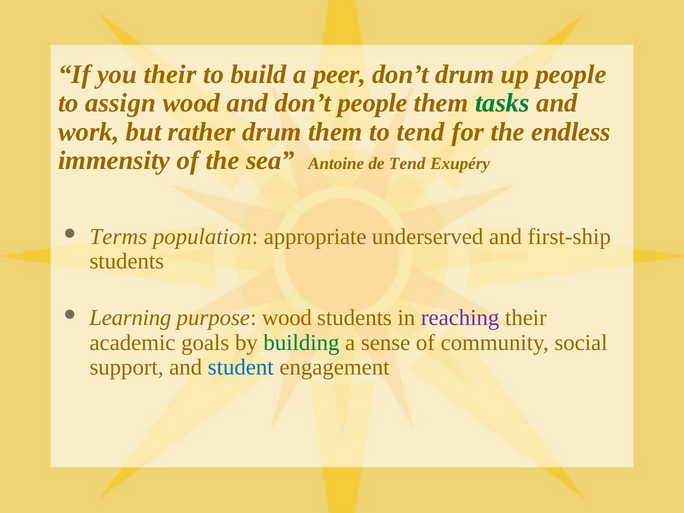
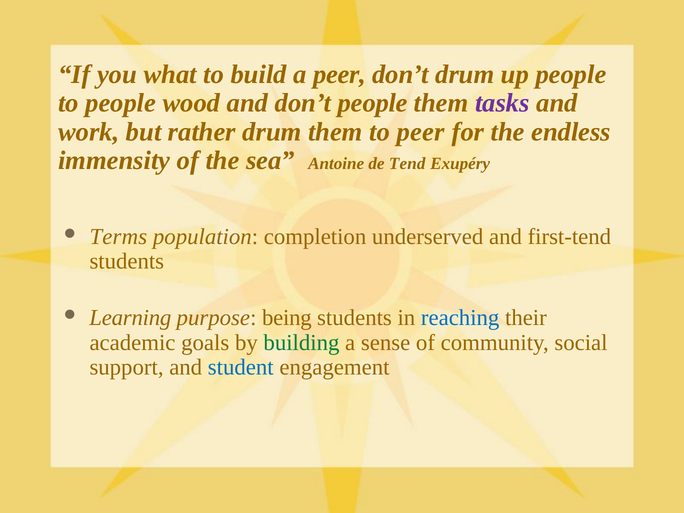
you their: their -> what (170, 74)
to assign: assign -> people (121, 103)
tasks colour: green -> purple (502, 103)
to tend: tend -> peer (421, 132)
appropriate: appropriate -> completion (315, 237)
first-ship: first-ship -> first-tend (569, 237)
purpose wood: wood -> being (287, 318)
reaching colour: purple -> blue (460, 318)
